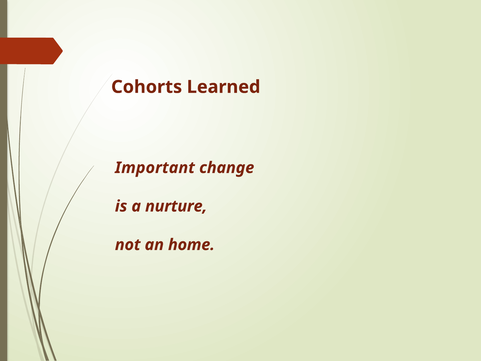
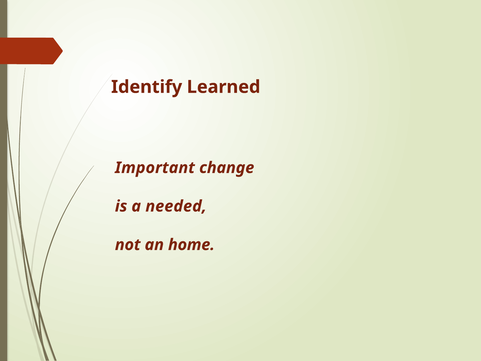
Cohorts: Cohorts -> Identify (147, 87)
nurture: nurture -> needed (176, 206)
